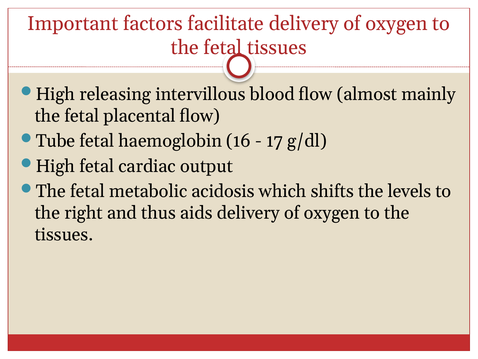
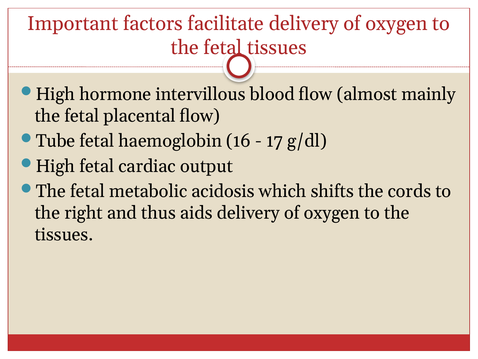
releasing: releasing -> hormone (115, 94)
levels: levels -> cords (409, 191)
